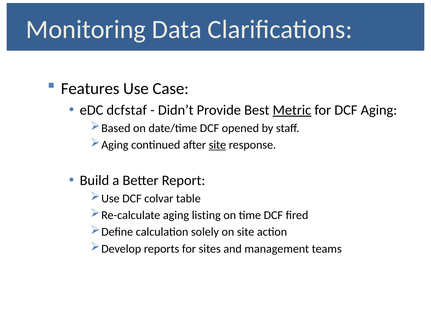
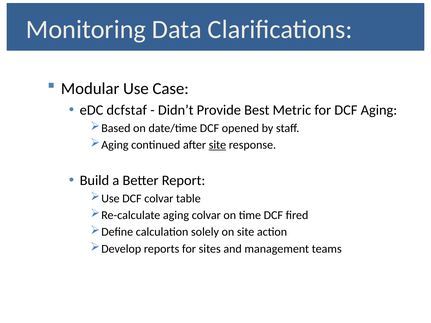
Features: Features -> Modular (90, 89)
Metric underline: present -> none (292, 110)
aging listing: listing -> colvar (206, 215)
